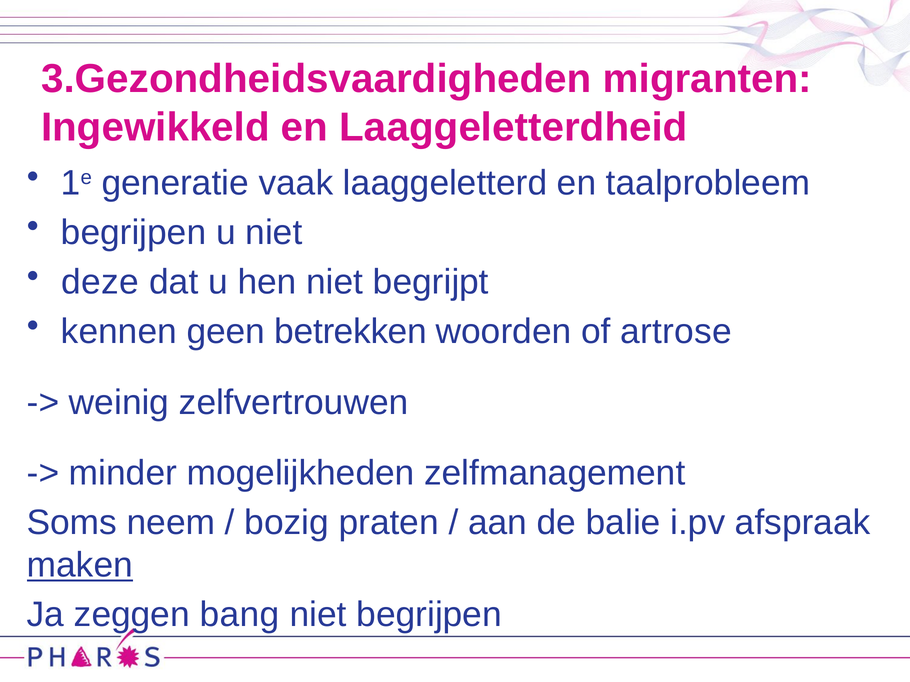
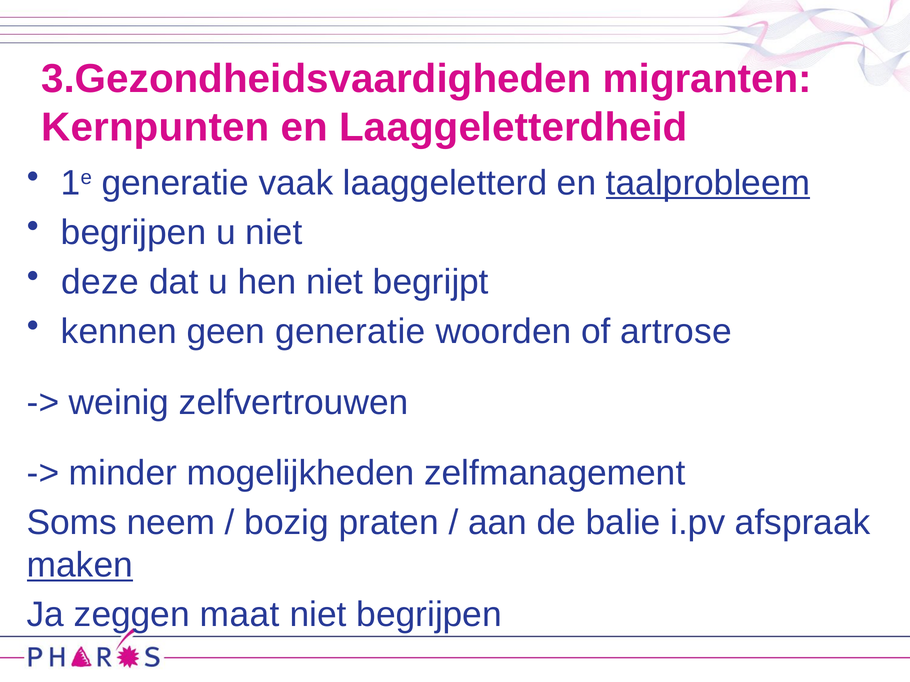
Ingewikkeld: Ingewikkeld -> Kernpunten (155, 128)
taalprobleem underline: none -> present (708, 183)
geen betrekken: betrekken -> generatie (350, 332)
bang: bang -> maat (240, 615)
